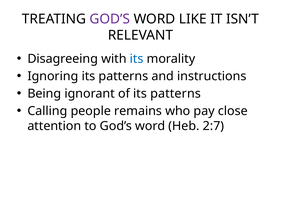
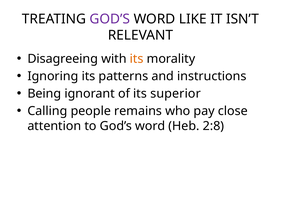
its colour: blue -> orange (137, 59)
of its patterns: patterns -> superior (176, 94)
2:7: 2:7 -> 2:8 (213, 126)
